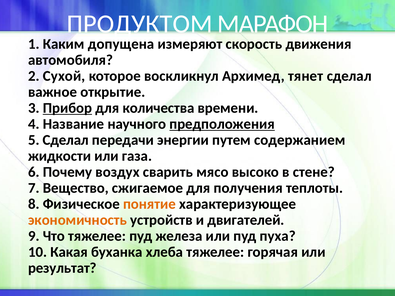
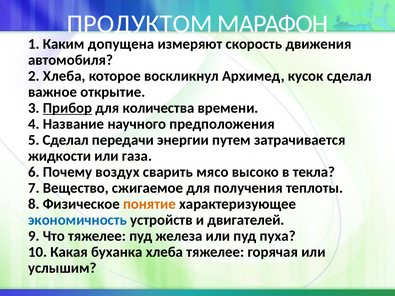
2 Сухой: Сухой -> Хлеба (64, 76)
тянет: тянет -> кусок (306, 76)
предположения underline: present -> none (222, 124)
содержанием: содержанием -> затрачивается (300, 140)
стене: стене -> текла (314, 172)
экономичность colour: orange -> blue (77, 220)
результат: результат -> услышим (62, 268)
